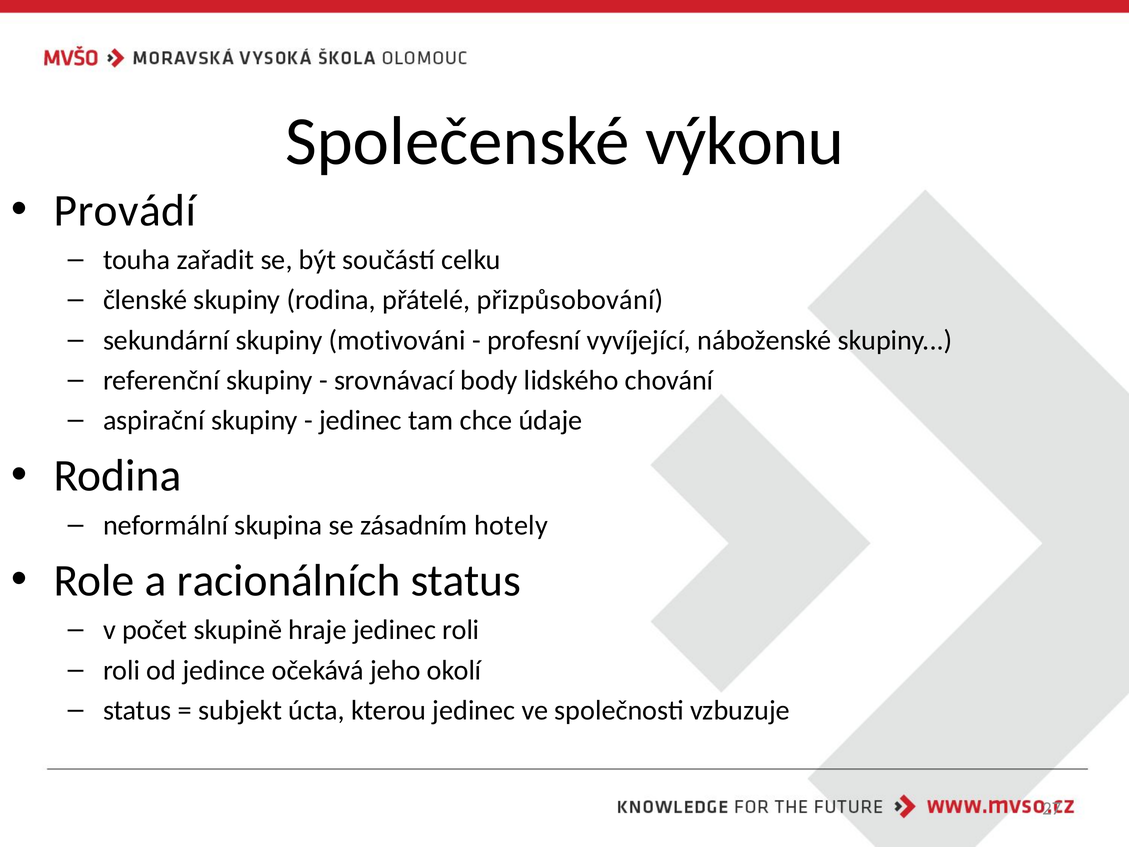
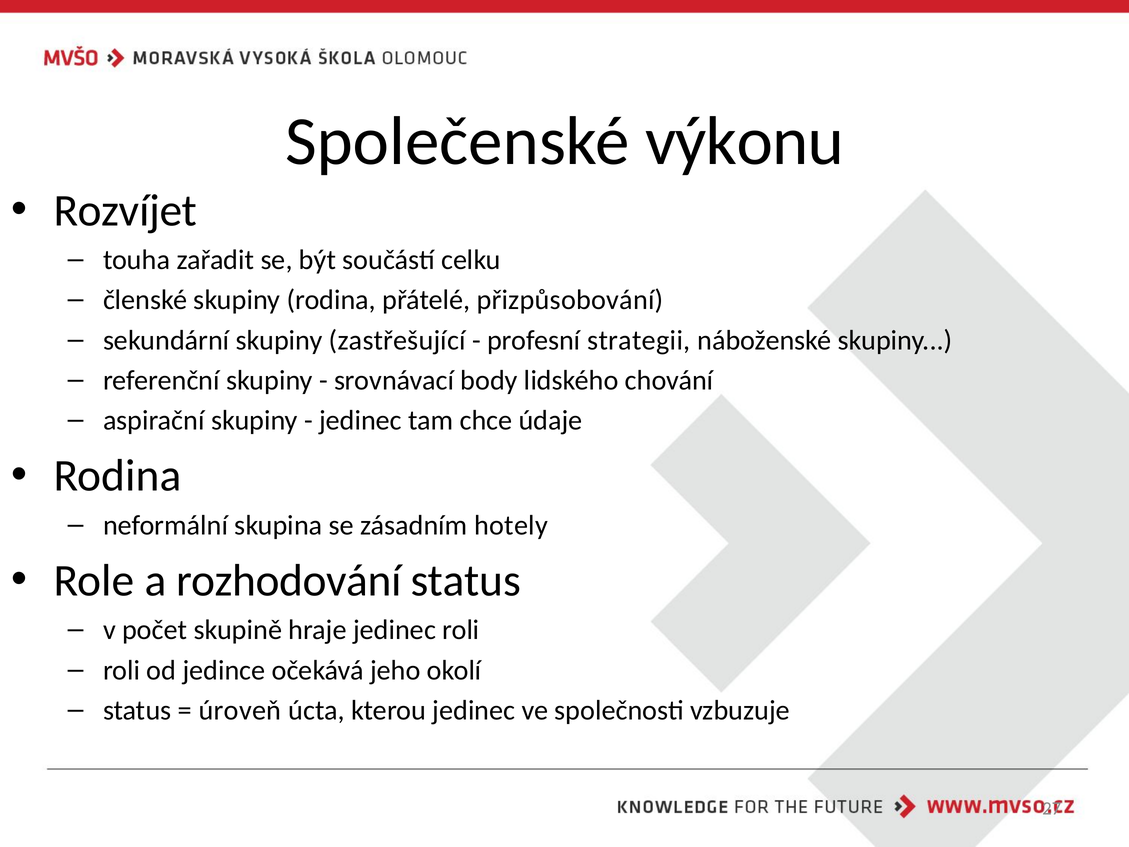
Provádí: Provádí -> Rozvíjet (125, 211)
motivováni: motivováni -> zastřešující (397, 340)
vyvíjející: vyvíjející -> strategii (639, 340)
racionálních: racionálních -> rozhodování (289, 581)
subjekt: subjekt -> úroveň (240, 710)
